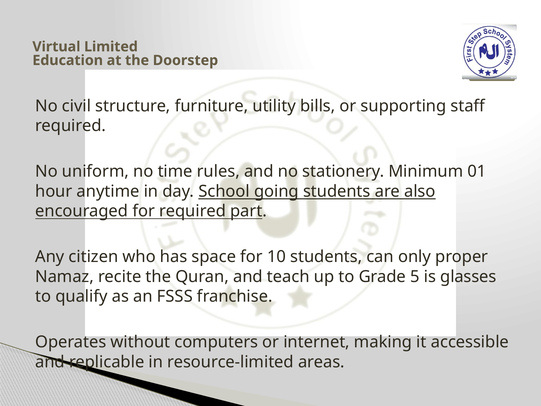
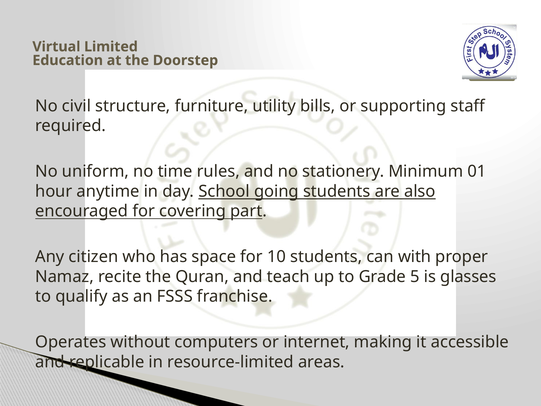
for required: required -> covering (193, 211)
only: only -> with (415, 257)
